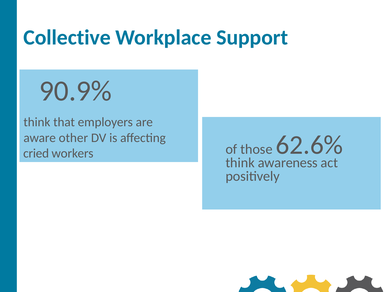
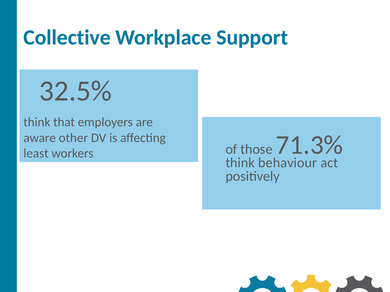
90.9%: 90.9% -> 32.5% (76, 91)
cried: cried -> least (36, 154)
62.6%: 62.6% -> 71.3% (309, 145)
awareness: awareness -> behaviour (288, 163)
